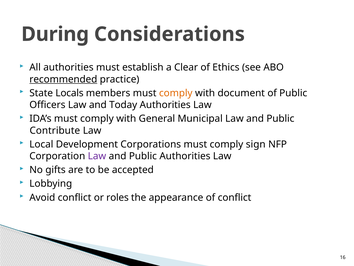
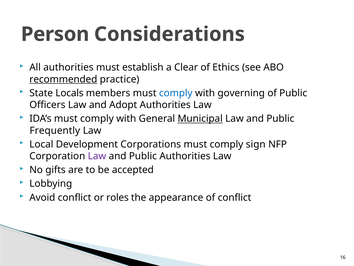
During: During -> Person (55, 34)
comply colour: orange -> blue (176, 93)
document: document -> governing (241, 93)
Today: Today -> Adopt (123, 105)
Municipal underline: none -> present (200, 118)
Contribute: Contribute -> Frequently (55, 130)
